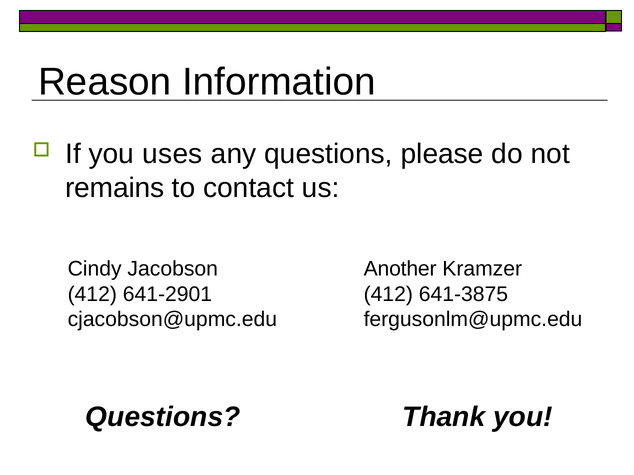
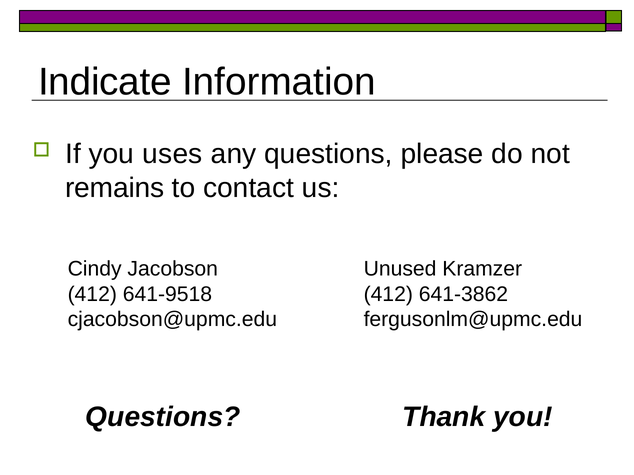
Reason: Reason -> Indicate (105, 82)
Another: Another -> Unused (400, 269)
641-2901: 641-2901 -> 641-9518 (167, 294)
641-3875: 641-3875 -> 641-3862 (463, 294)
